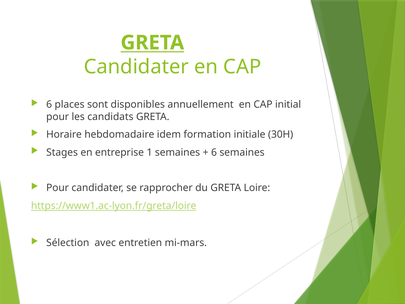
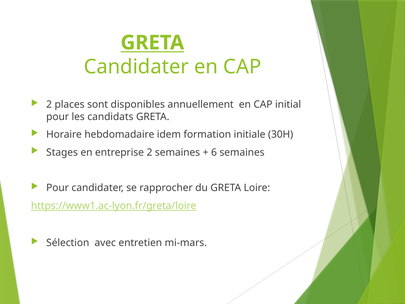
6: 6 -> 2 (49, 105)
entreprise 1: 1 -> 2 (149, 152)
